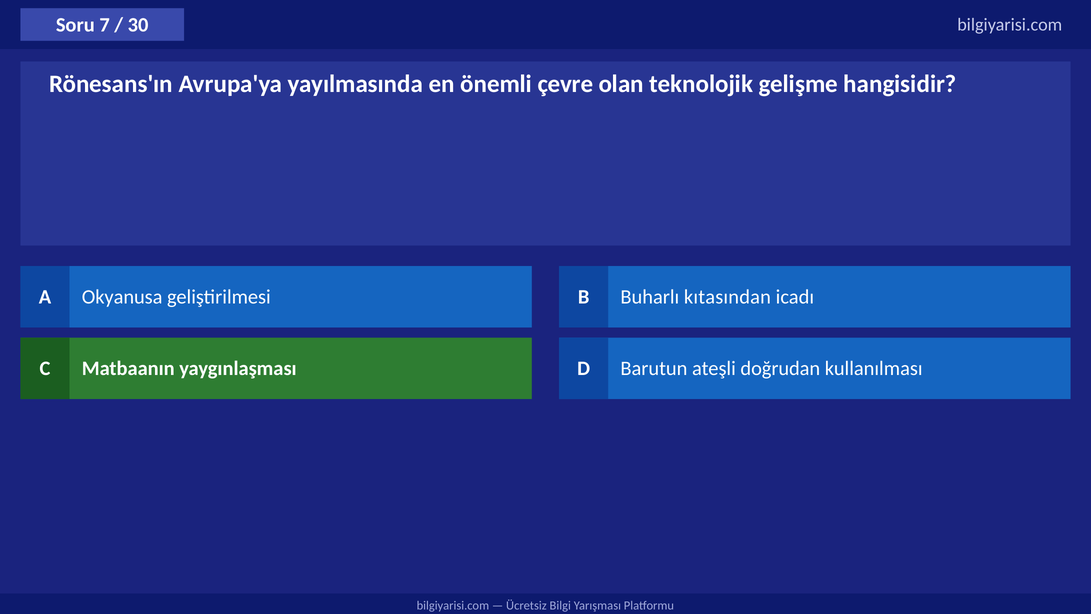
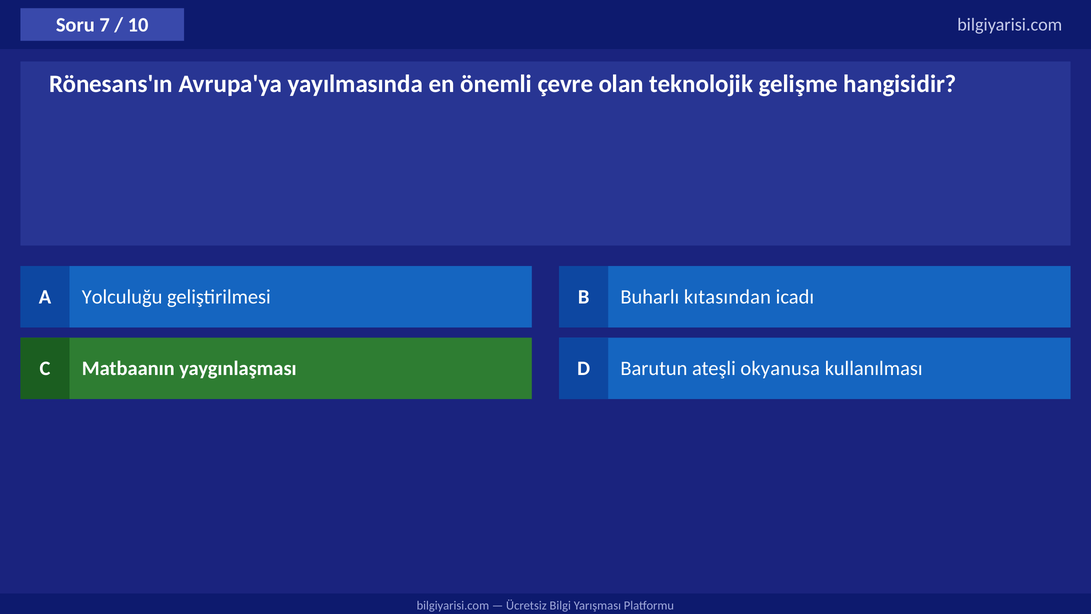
30: 30 -> 10 (138, 25)
Okyanusa: Okyanusa -> Yolculuğu (122, 297)
doğrudan: doğrudan -> okyanusa (780, 368)
